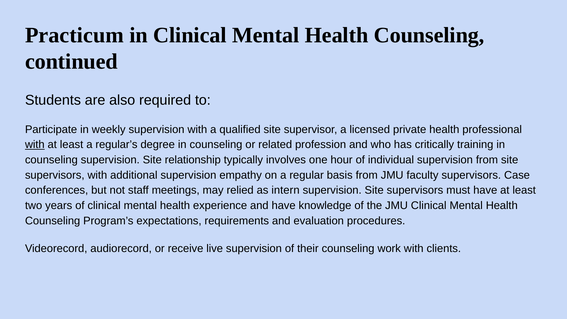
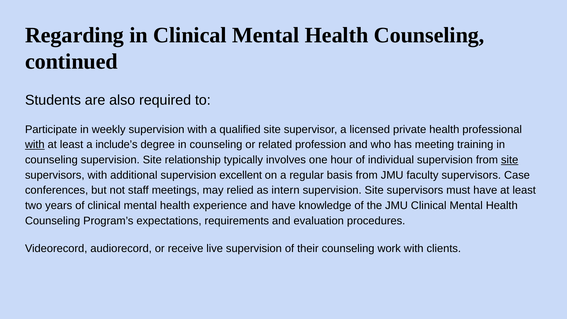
Practicum: Practicum -> Regarding (75, 35)
regular’s: regular’s -> include’s (116, 145)
critically: critically -> meeting (434, 145)
site underline: none -> present (510, 160)
empathy: empathy -> excellent (241, 175)
